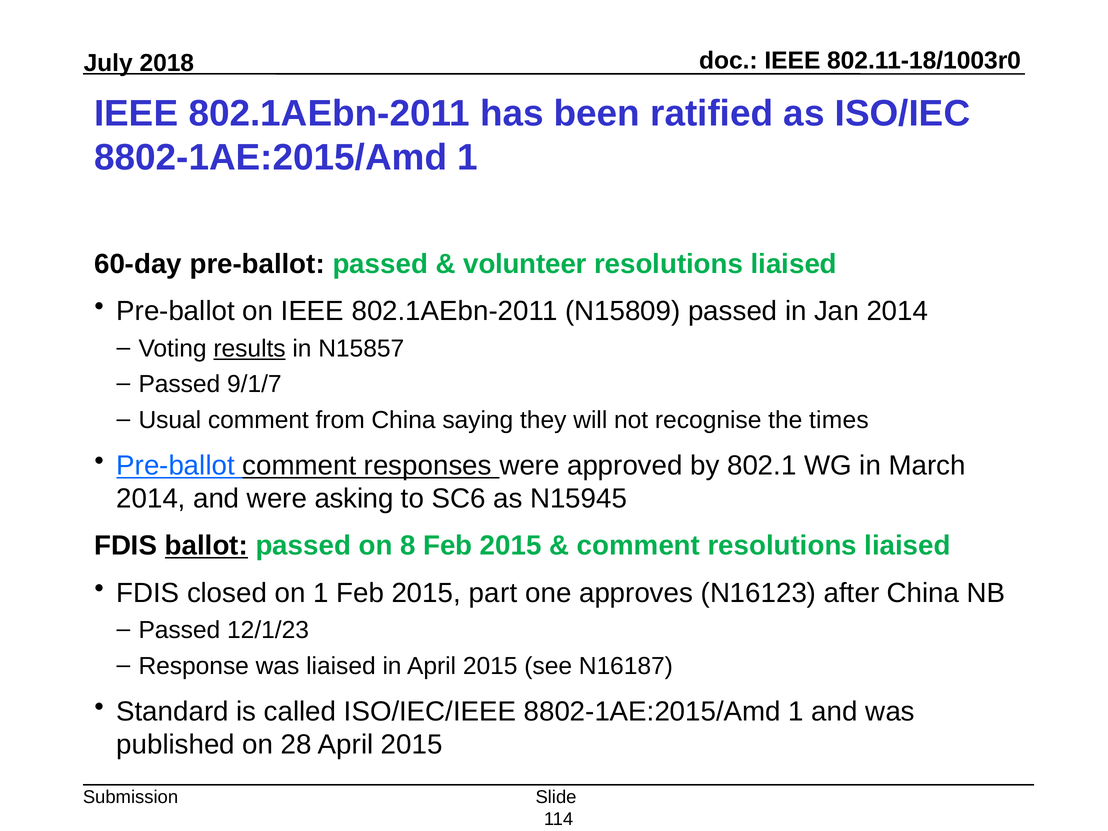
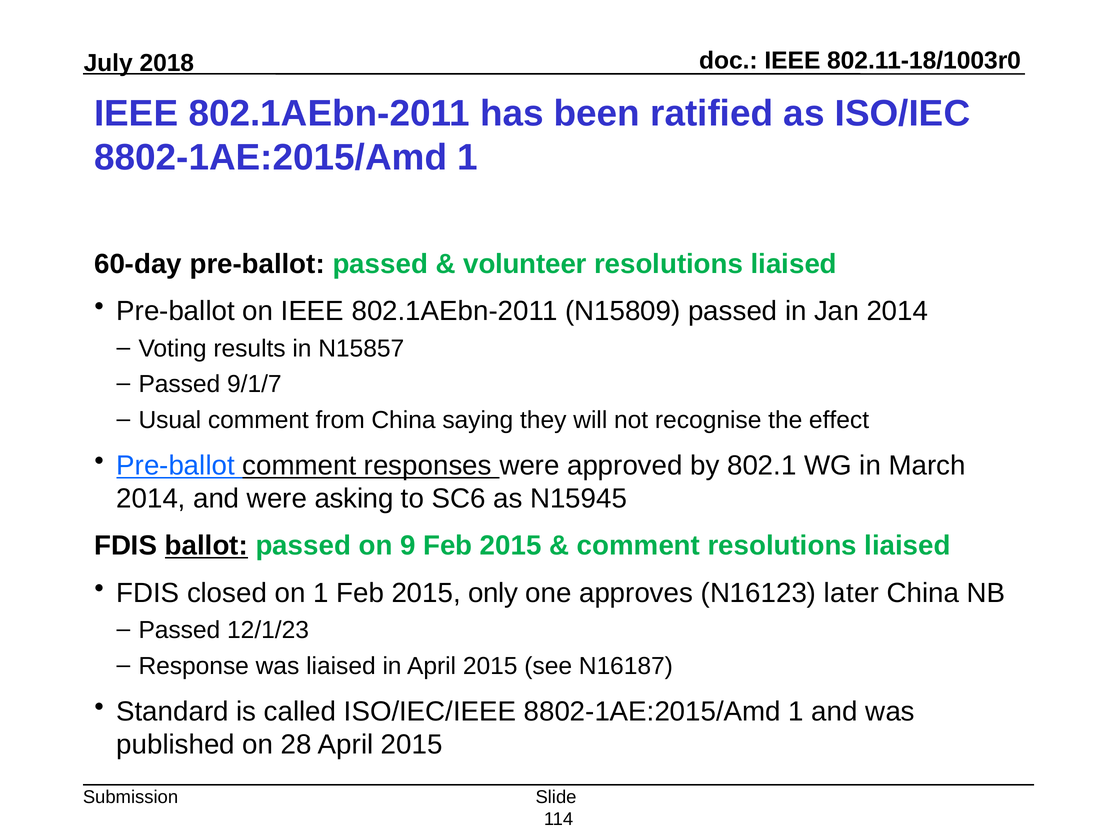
results underline: present -> none (250, 349)
times: times -> effect (839, 420)
8: 8 -> 9 (408, 546)
part: part -> only (493, 593)
after: after -> later (851, 593)
